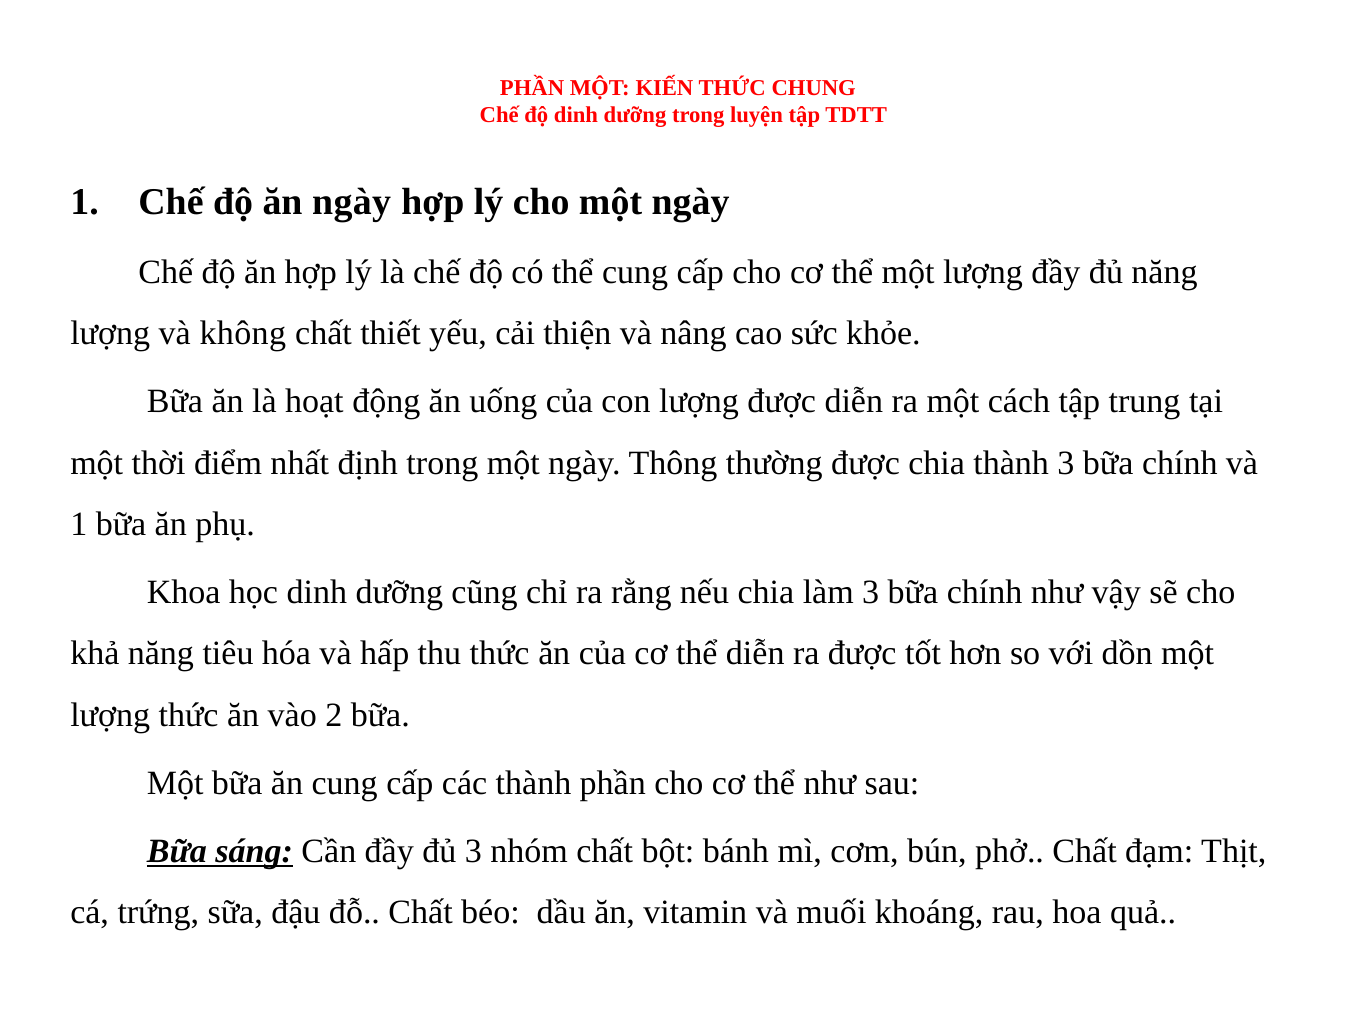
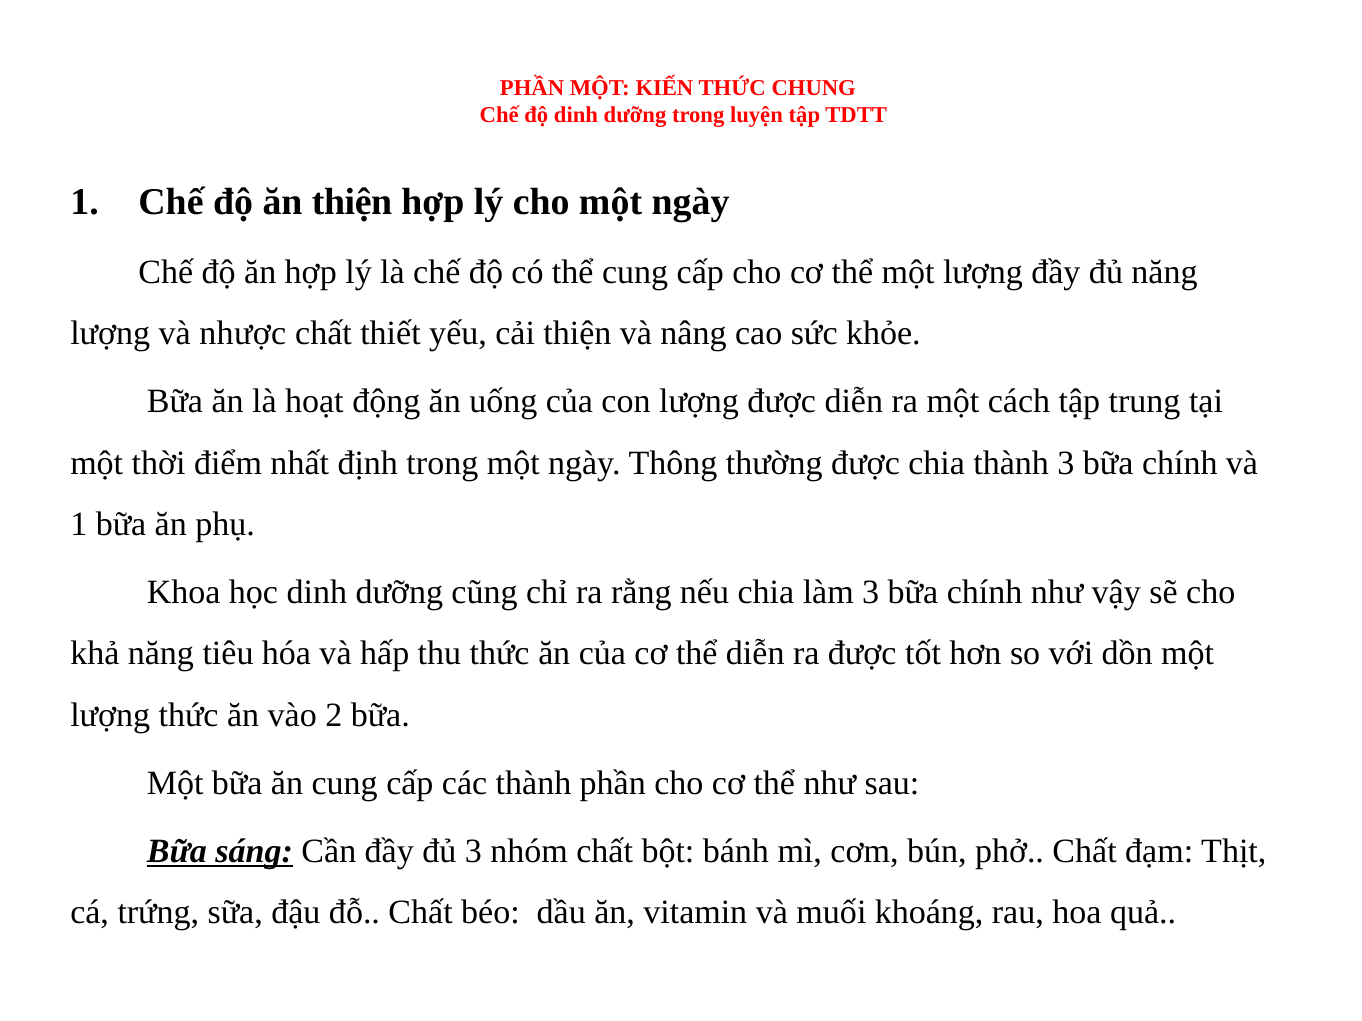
ăn ngày: ngày -> thiện (352, 202)
không: không -> nhược (243, 334)
